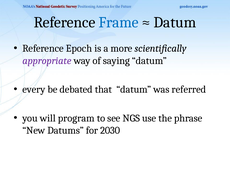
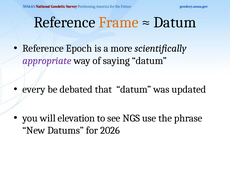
Frame colour: blue -> orange (119, 22)
referred: referred -> updated (189, 89)
program: program -> elevation (76, 118)
2030: 2030 -> 2026 (110, 130)
